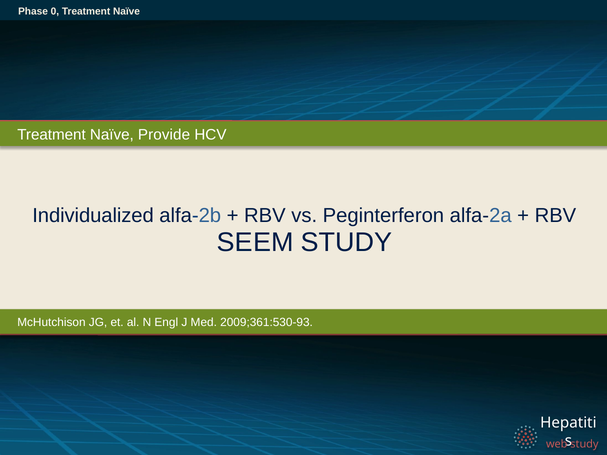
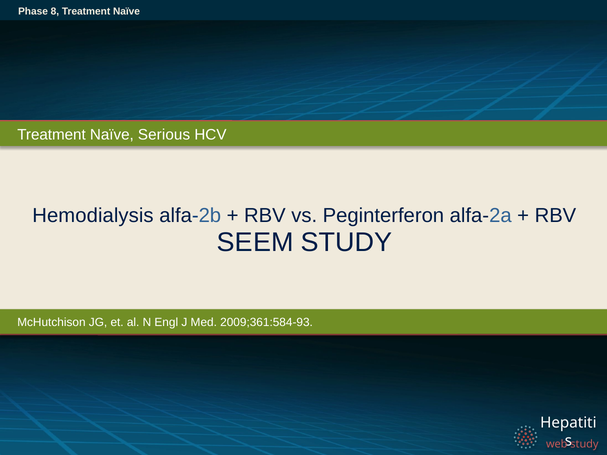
0: 0 -> 8 (55, 11)
Provide: Provide -> Serious (164, 135)
Individualized: Individualized -> Hemodialysis (93, 216)
2009;361:530-93: 2009;361:530-93 -> 2009;361:584-93 (267, 322)
